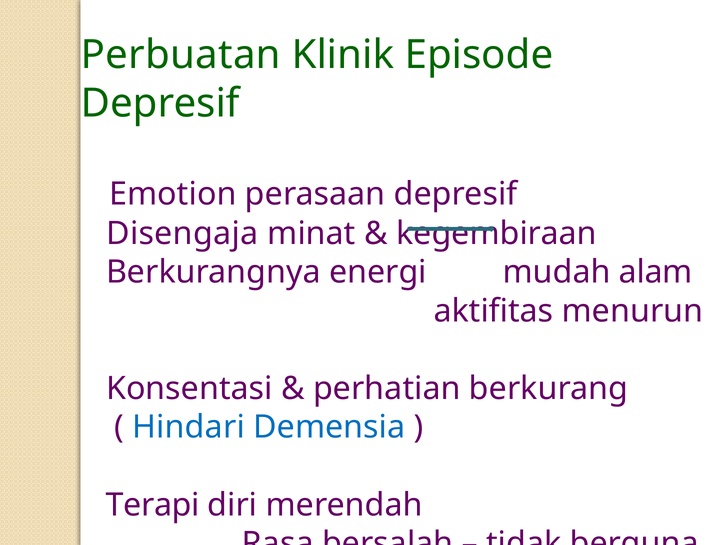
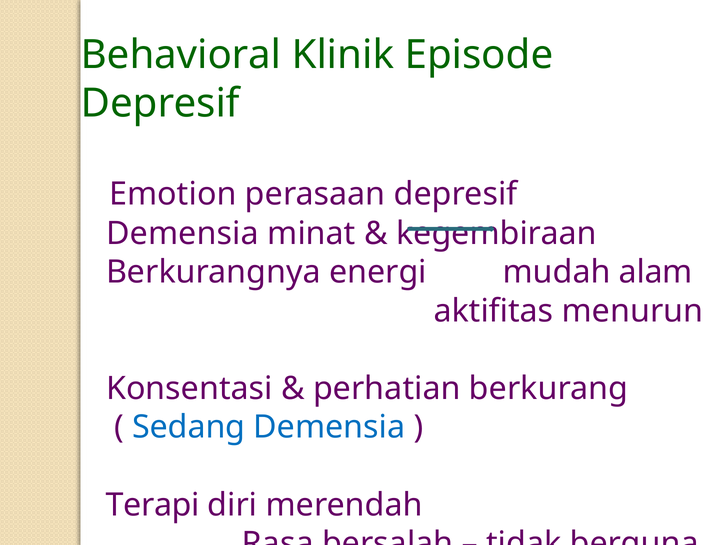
Perbuatan: Perbuatan -> Behavioral (181, 55)
Disengaja: Disengaja -> Demensia (182, 233)
Hindari: Hindari -> Sedang (189, 427)
